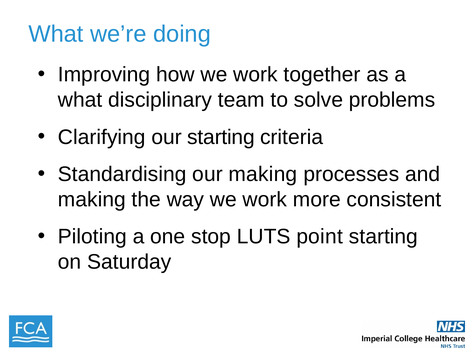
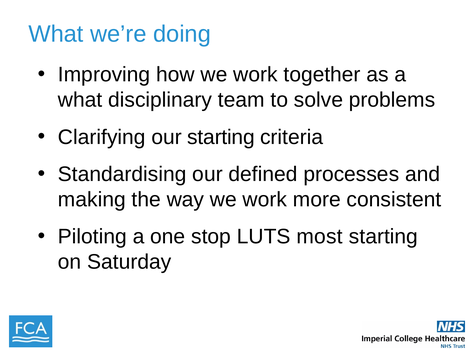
our making: making -> defined (263, 174)
point: point -> most (320, 236)
